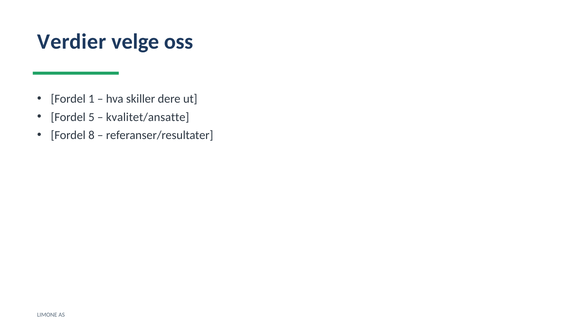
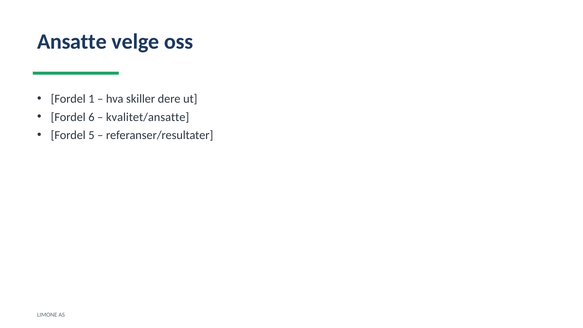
Verdier: Verdier -> Ansatte (72, 42)
5: 5 -> 6 (91, 117)
8: 8 -> 5 (91, 135)
